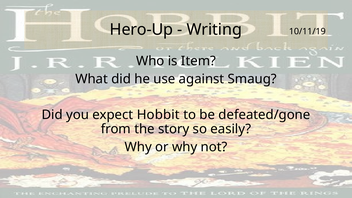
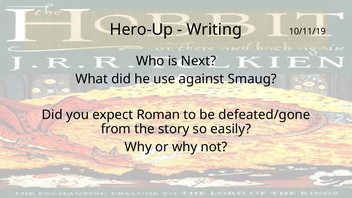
Item: Item -> Next (198, 61)
Hobbit: Hobbit -> Roman (158, 115)
